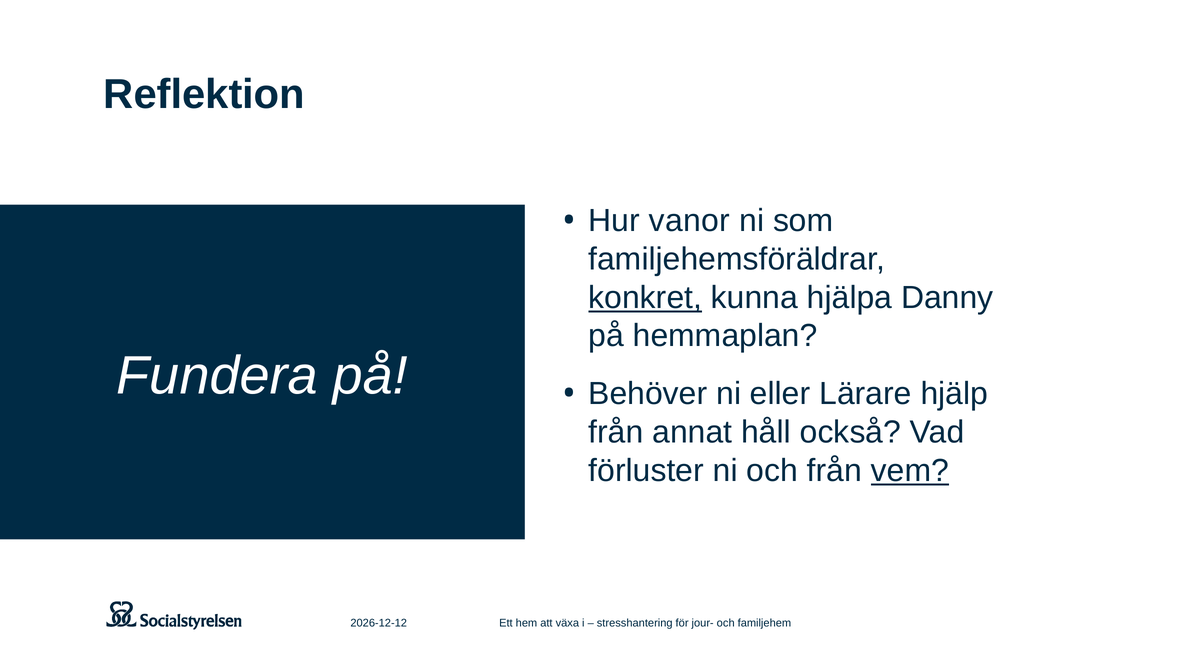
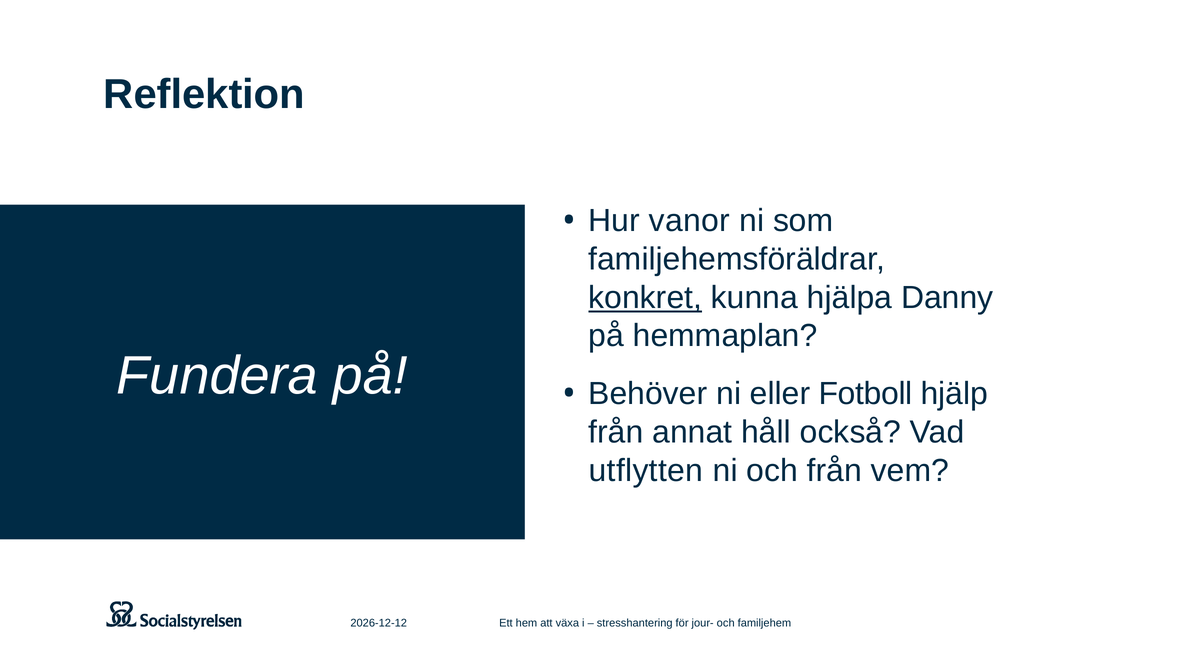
Lärare: Lärare -> Fotboll (866, 394)
förluster: förluster -> utflytten (646, 470)
vem underline: present -> none (910, 470)
